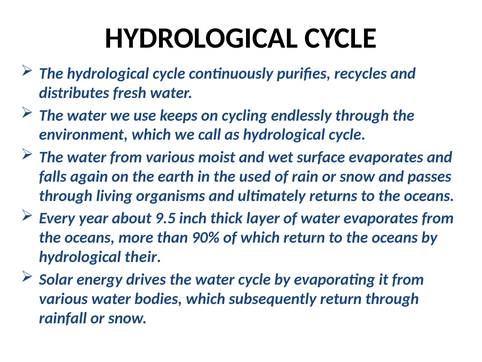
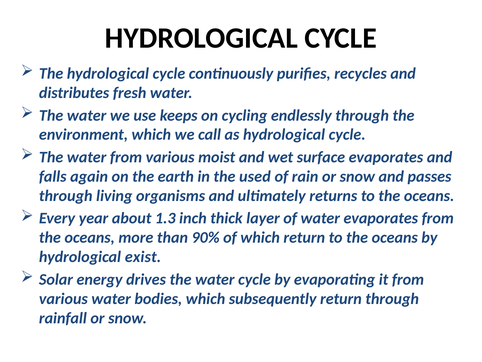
9.5: 9.5 -> 1.3 (165, 218)
their: their -> exist (143, 257)
